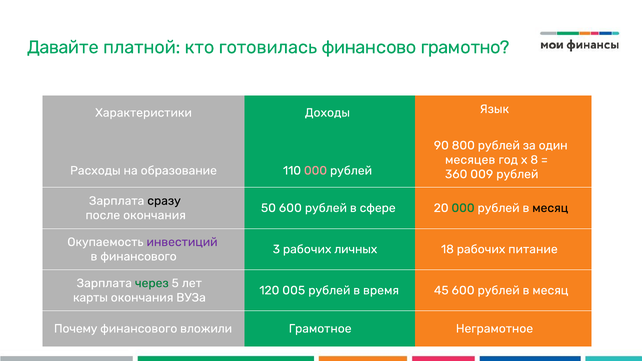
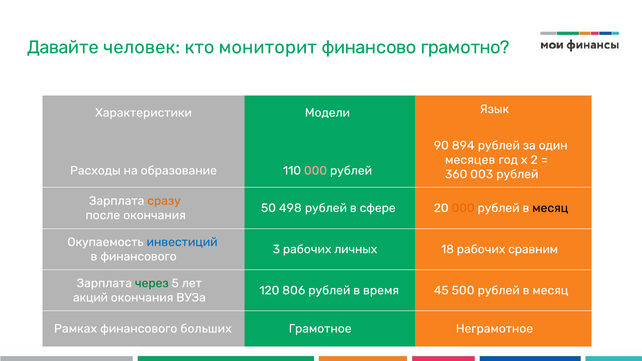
платной: платной -> человек (142, 47)
готовилась: готовилась -> мониторит (268, 47)
Доходы: Доходы -> Модели (327, 113)
800: 800 -> 894 (463, 145)
8: 8 -> 2 (534, 160)
009: 009 -> 003 (482, 174)
сразу colour: black -> orange (164, 201)
50 600: 600 -> 498 (290, 208)
000 colour: green -> orange (463, 208)
инвестиций colour: purple -> blue (182, 242)
питание: питание -> сравним (533, 249)
005: 005 -> 806 (294, 290)
45 600: 600 -> 500 (463, 290)
карты: карты -> акций (90, 298)
Почему: Почему -> Рамках (76, 329)
вложили: вложили -> больших (206, 329)
